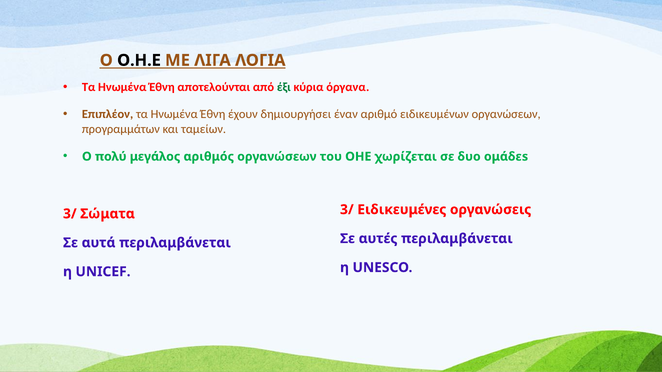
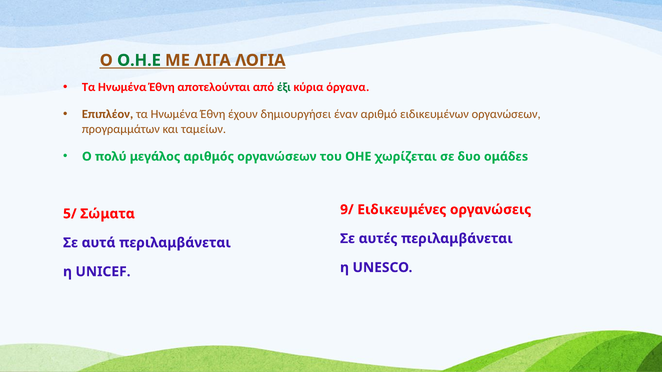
Ο.Η.Ε colour: black -> green (139, 60)
3/: 3/ -> 9/ (347, 210)
3/: 3/ -> 5/ (70, 214)
